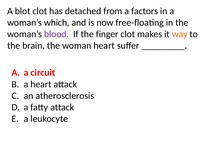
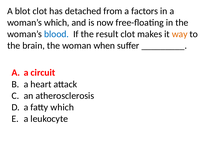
blood colour: purple -> blue (56, 34)
finger: finger -> result (107, 34)
woman heart: heart -> when (104, 46)
fatty attack: attack -> which (62, 107)
